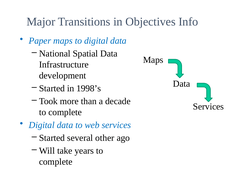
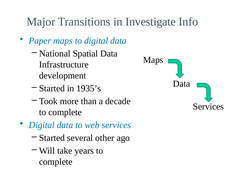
Objectives: Objectives -> Investigate (151, 22)
1998’s: 1998’s -> 1935’s (89, 88)
